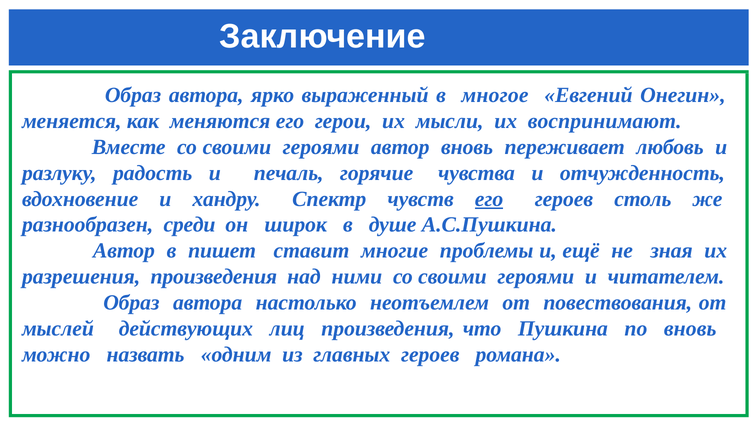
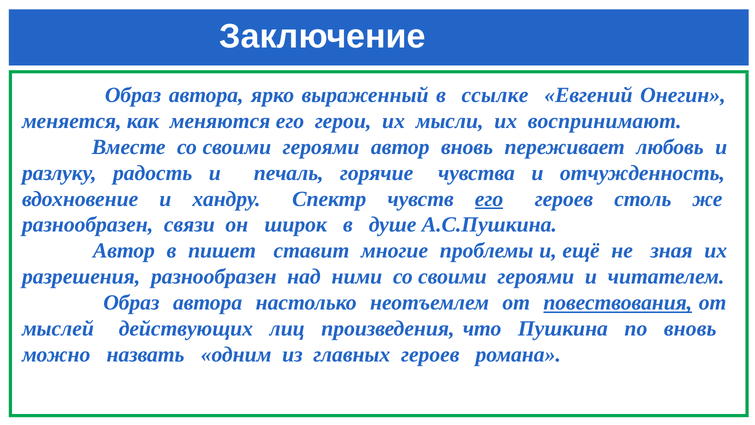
многое: многое -> ссылке (495, 95)
среди: среди -> связи (189, 225)
разрешения произведения: произведения -> разнообразен (214, 277)
повествования underline: none -> present (618, 303)
